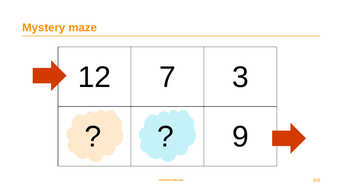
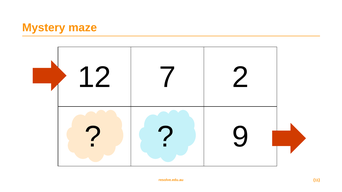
3: 3 -> 2 (240, 77)
